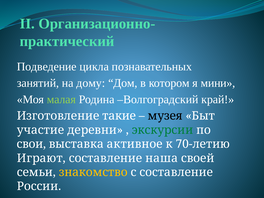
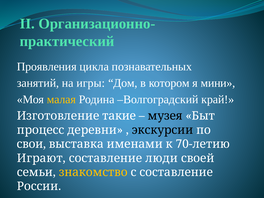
Подведение: Подведение -> Проявления (47, 67)
дому: дому -> игры (91, 83)
малая colour: light green -> yellow (61, 99)
участие: участие -> процесс (41, 130)
экскурсии colour: green -> black (163, 130)
активное: активное -> именами (135, 144)
наша: наша -> люди (162, 158)
